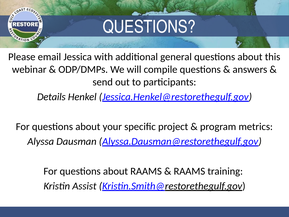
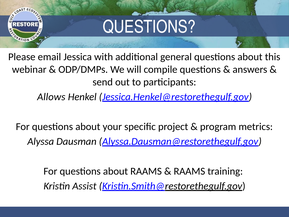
Details: Details -> Allows (51, 97)
